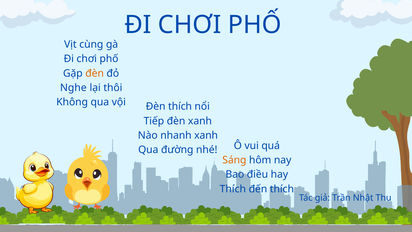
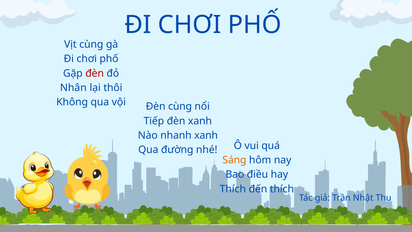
đèn colour: orange -> red (95, 73)
Nghe: Nghe -> Nhân (73, 88)
Đèn thích: thích -> cùng (180, 106)
